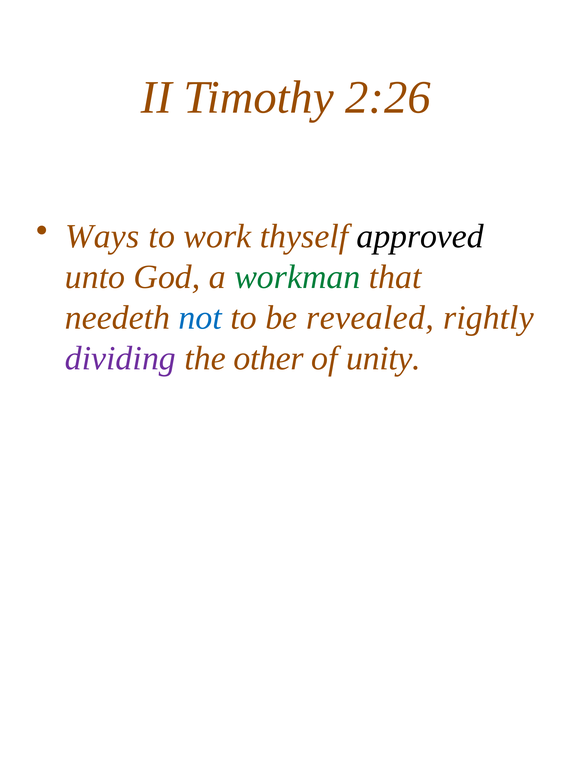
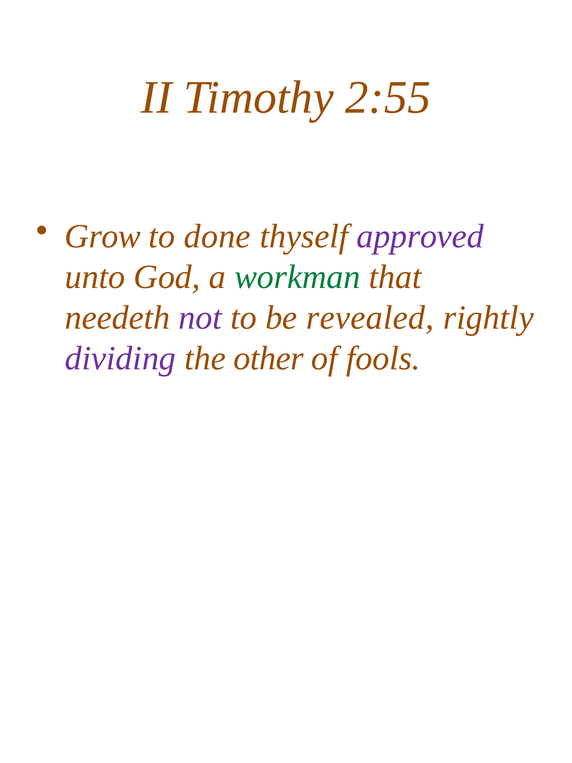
2:26: 2:26 -> 2:55 (388, 97)
Ways: Ways -> Grow (103, 236)
work: work -> done (217, 236)
approved colour: black -> purple (420, 236)
not colour: blue -> purple (200, 318)
unity: unity -> fools (383, 358)
